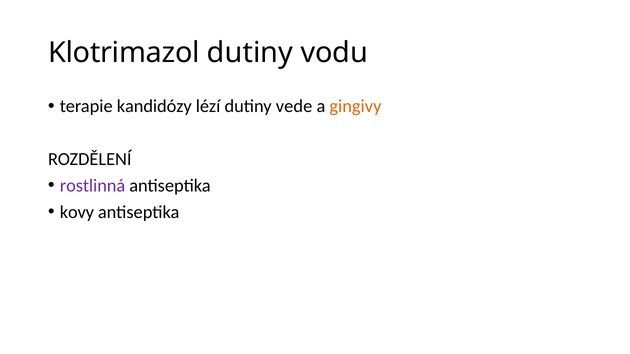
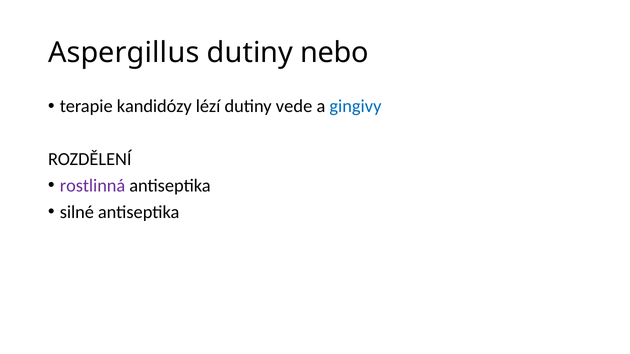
Klotrimazol: Klotrimazol -> Aspergillus (124, 53)
vodu: vodu -> nebo (334, 53)
gingivy colour: orange -> blue (355, 107)
kovy: kovy -> silné (77, 212)
